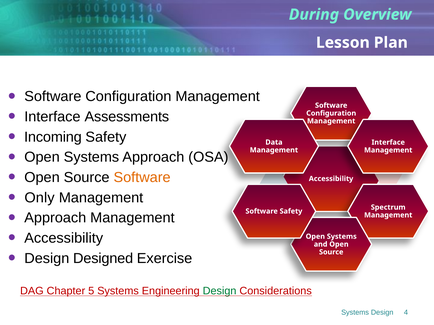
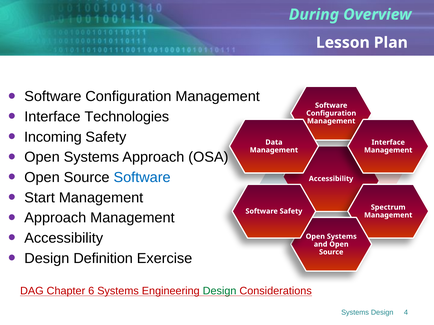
Assessments: Assessments -> Technologies (127, 117)
Software colour: orange -> blue (142, 178)
Only: Only -> Start (40, 198)
Designed: Designed -> Definition (103, 259)
5: 5 -> 6 (91, 291)
